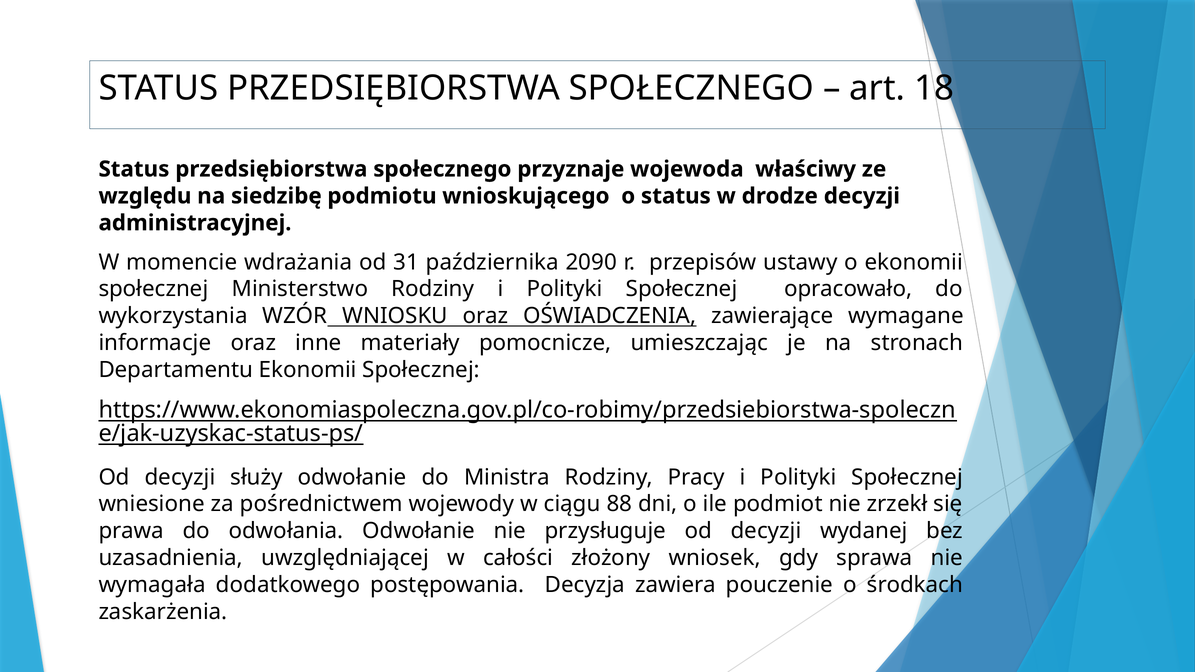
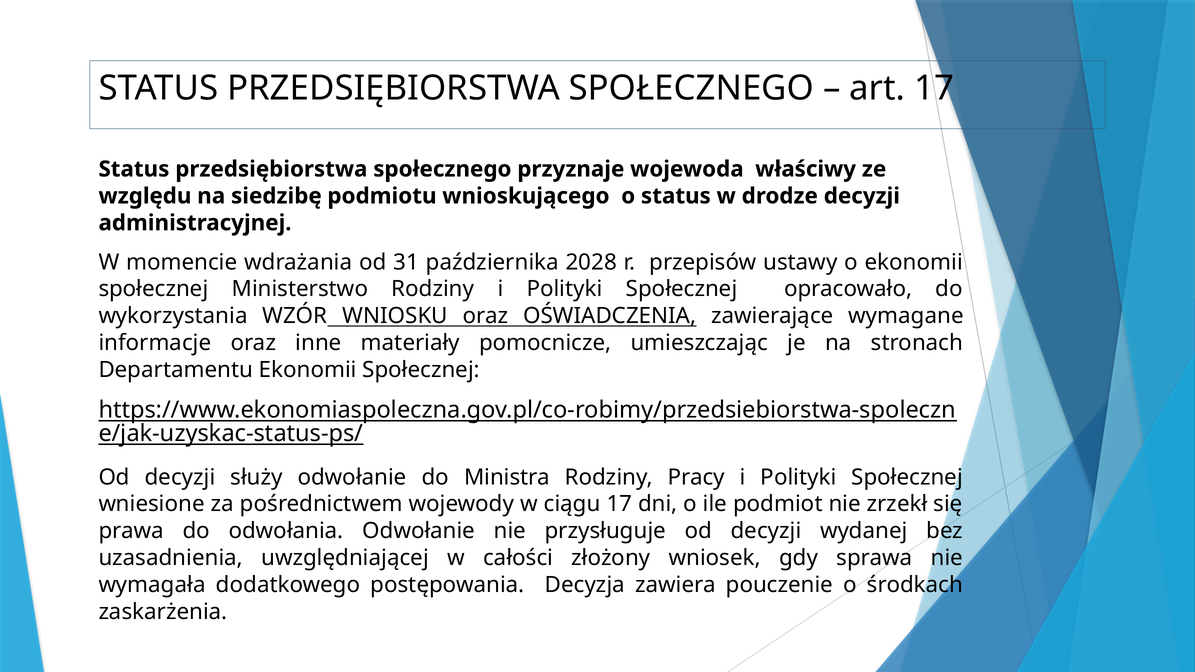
art 18: 18 -> 17 (934, 88)
2090: 2090 -> 2028 (591, 262)
ciągu 88: 88 -> 17 (619, 504)
